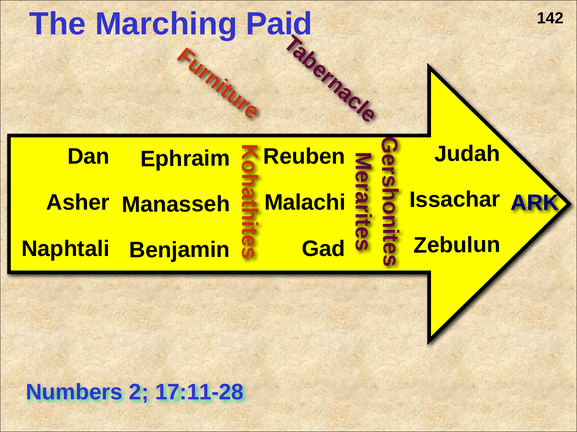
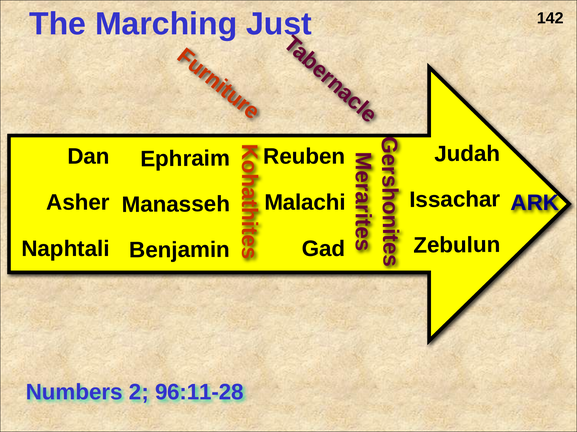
Paid: Paid -> Just (279, 24)
17:11-28: 17:11-28 -> 96:11-28 (199, 393)
